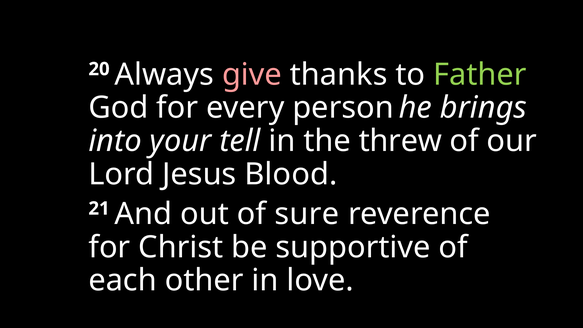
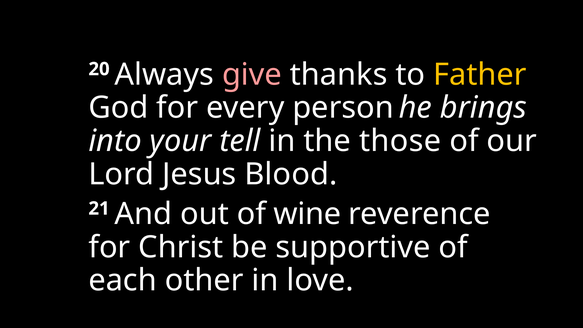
Father colour: light green -> yellow (480, 75)
threw: threw -> those (400, 141)
sure: sure -> wine (307, 214)
